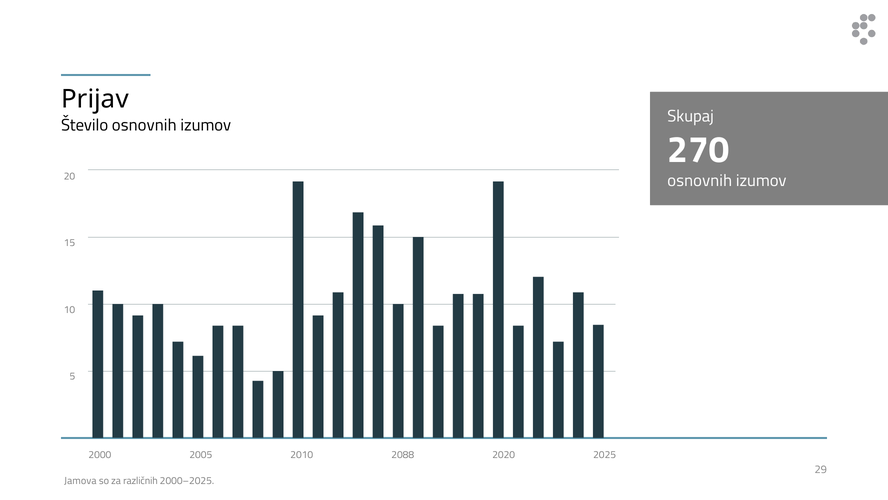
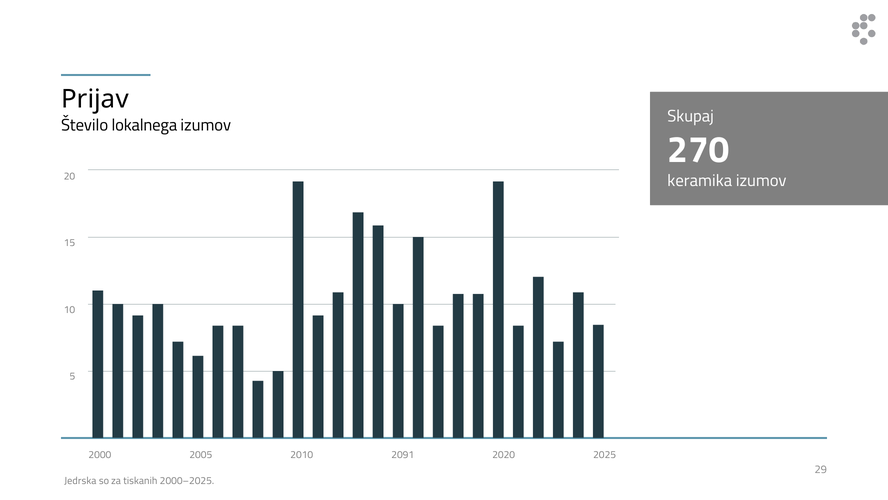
Število osnovnih: osnovnih -> lokalnega (144, 125)
osnovnih: osnovnih -> keramika (700, 181)
2088: 2088 -> 2091 (403, 455)
Jamova: Jamova -> Jedrska (80, 480)
različnih: različnih -> tiskanih (140, 480)
